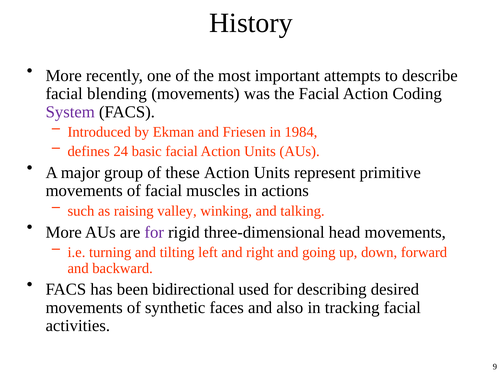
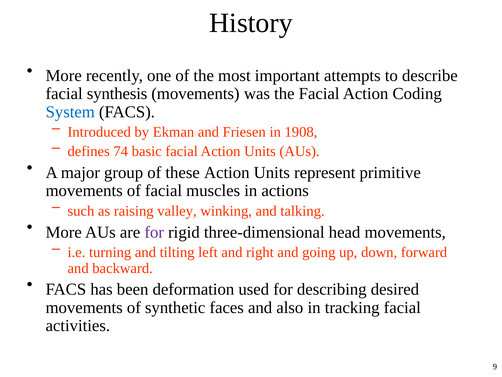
blending: blending -> synthesis (117, 94)
System colour: purple -> blue (70, 112)
1984: 1984 -> 1908 (301, 132)
24: 24 -> 74 (121, 151)
bidirectional: bidirectional -> deformation (193, 289)
